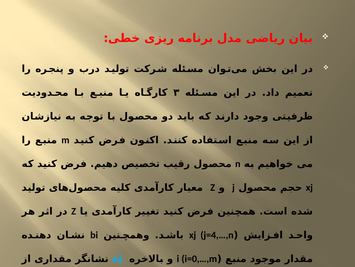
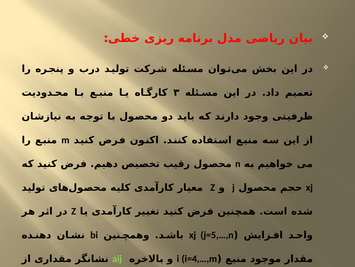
j=4,…,n: j=4,…,n -> j=5,…,n (217, 234)
aij colour: light blue -> light green (117, 258)
i=0,…,m: i=0,…,m -> i=4,…,m (199, 258)
